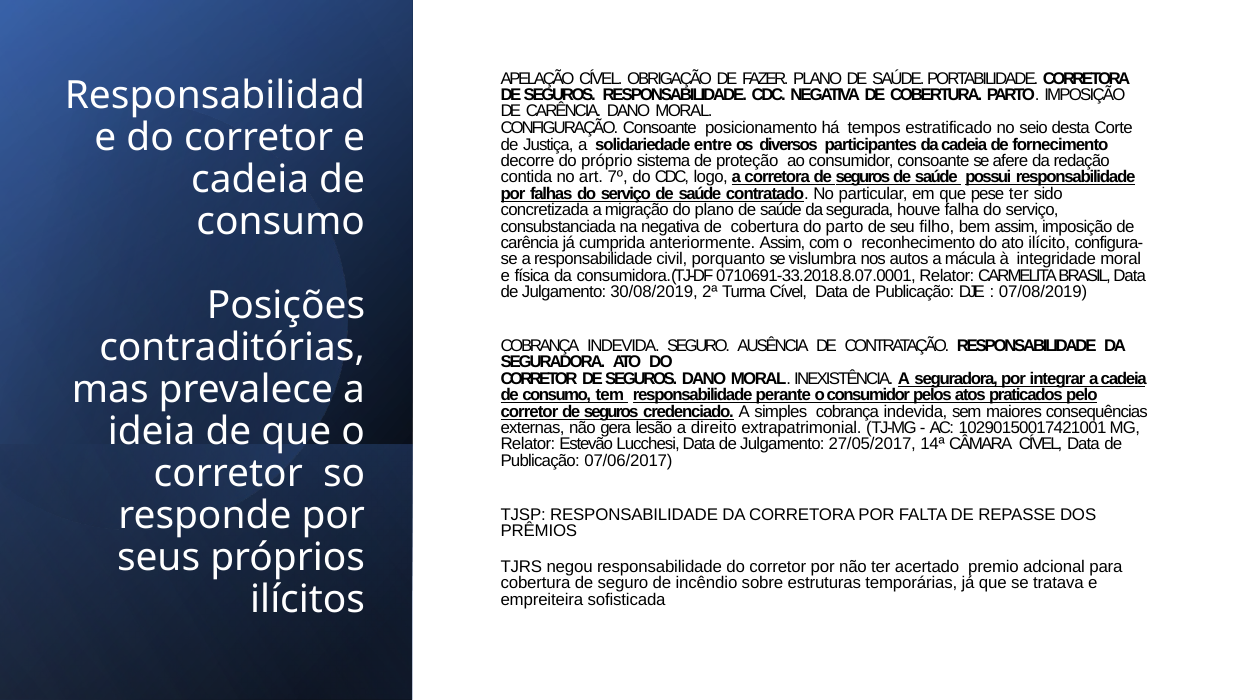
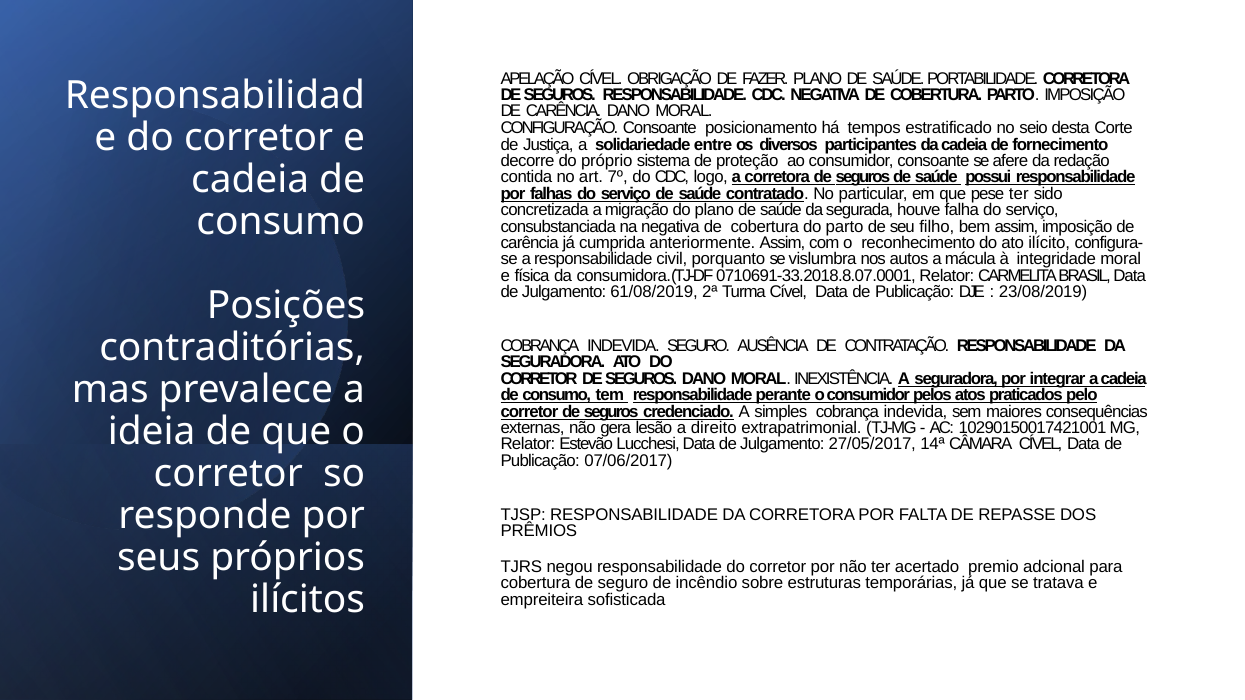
30/08/2019: 30/08/2019 -> 61/08/2019 (654, 292)
07/08/2019: 07/08/2019 -> 23/08/2019 (1043, 292)
